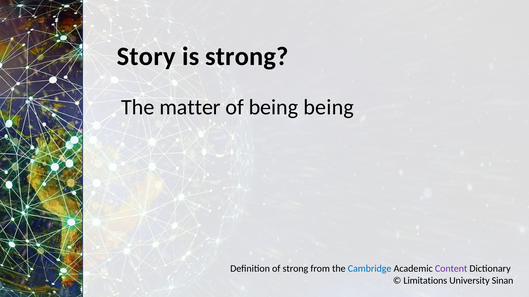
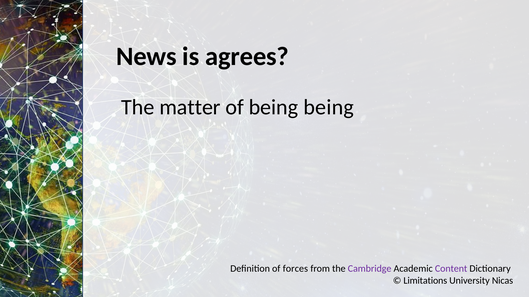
Story: Story -> News (146, 57)
is strong: strong -> agrees (247, 57)
of strong: strong -> forces (295, 269)
Cambridge colour: blue -> purple (370, 269)
Sinan: Sinan -> Nicas (503, 281)
